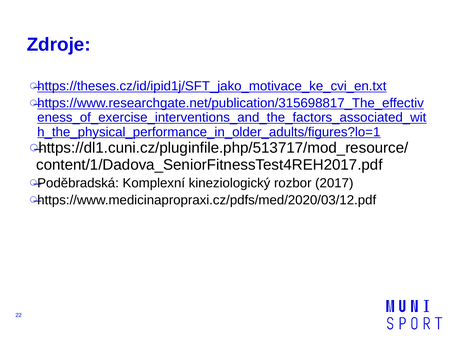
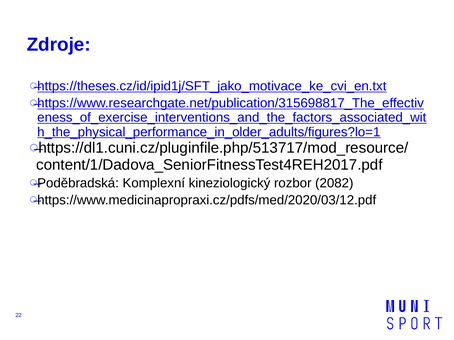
2017: 2017 -> 2082 (334, 183)
